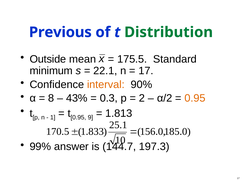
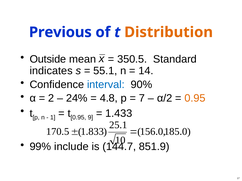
Distribution colour: green -> orange (169, 32)
175.5: 175.5 -> 350.5 (132, 59)
minimum: minimum -> indicates (51, 71)
22.1: 22.1 -> 55.1 (105, 71)
17: 17 -> 14 (146, 71)
interval colour: orange -> blue (106, 85)
8: 8 -> 2 (51, 99)
43%: 43% -> 24% (77, 99)
0.3: 0.3 -> 4.8 (109, 99)
2: 2 -> 7 (142, 99)
1.813: 1.813 -> 1.433 (119, 114)
answer: answer -> include (71, 147)
197.3: 197.3 -> 851.9 (154, 147)
